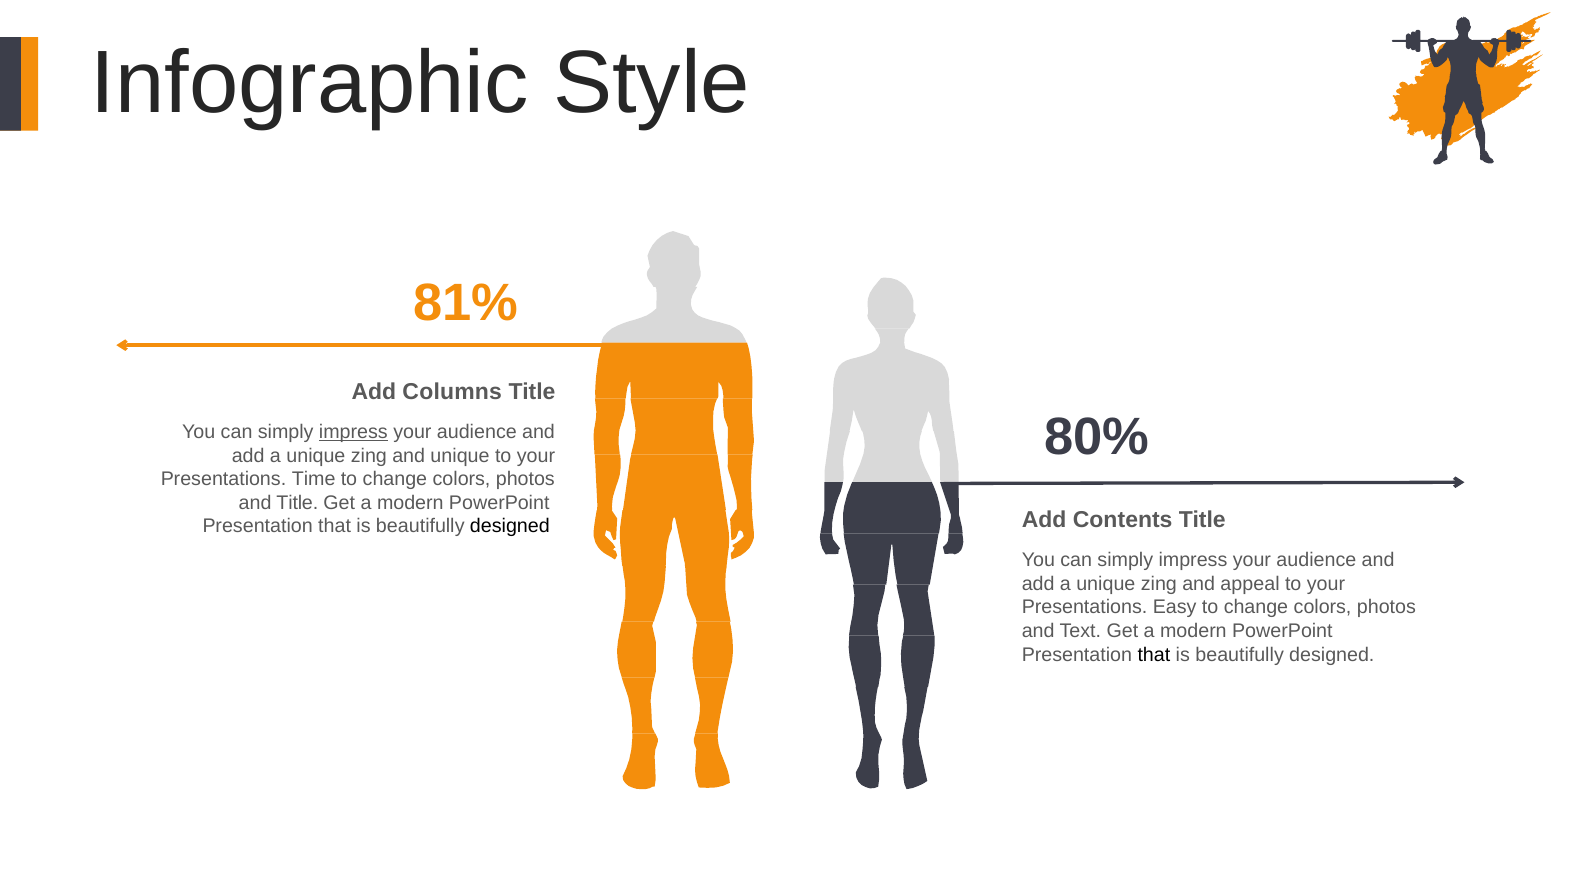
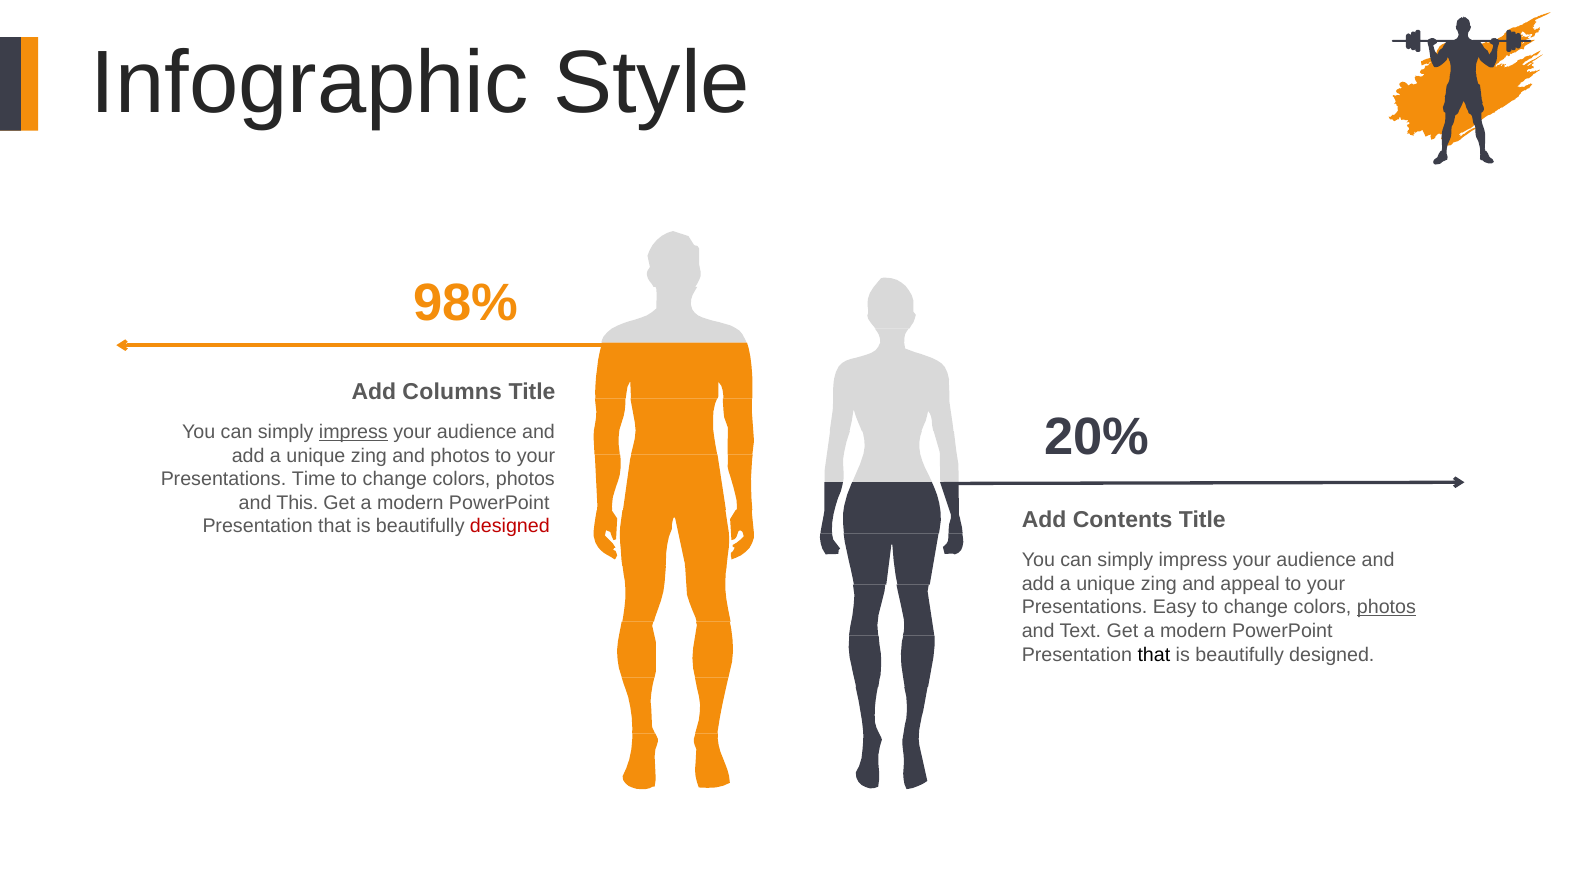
81%: 81% -> 98% (466, 304)
80%: 80% -> 20% (1097, 437)
and unique: unique -> photos (460, 456)
and Title: Title -> This (297, 503)
designed colour: black -> red (510, 526)
photos underline: none -> present (1386, 607)
